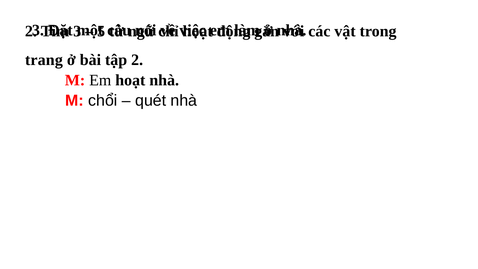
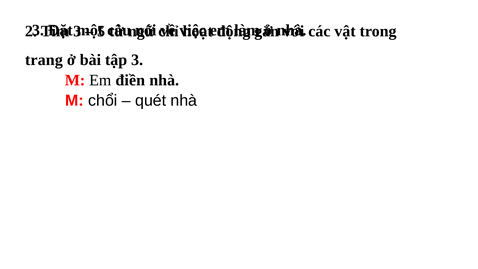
tập 2: 2 -> 3 (137, 60)
Em hoạt: hoạt -> điền (130, 80)
